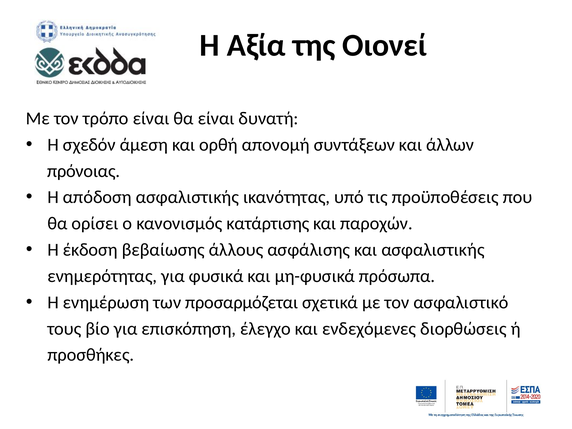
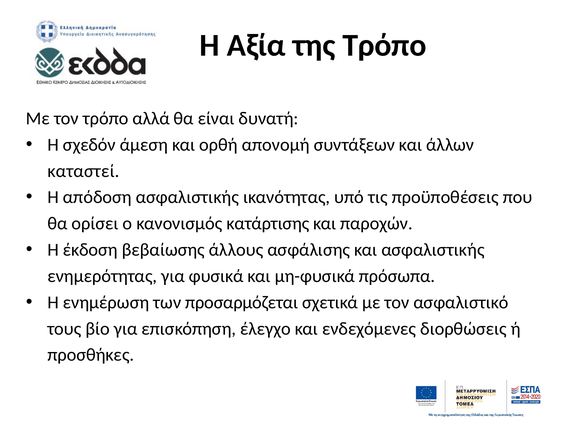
της Οιονεί: Οιονεί -> Τρόπο (385, 45)
τρόπο είναι: είναι -> αλλά (151, 118)
πρόνοιας: πρόνοιας -> καταστεί (83, 171)
